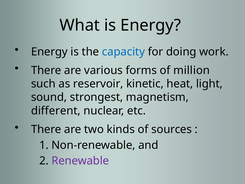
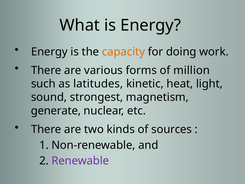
capacity colour: blue -> orange (123, 52)
reservoir: reservoir -> latitudes (98, 84)
different: different -> generate (56, 111)
